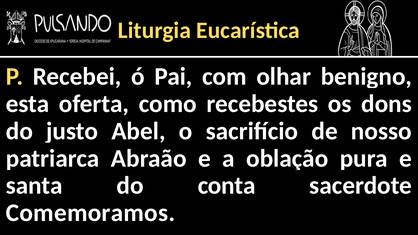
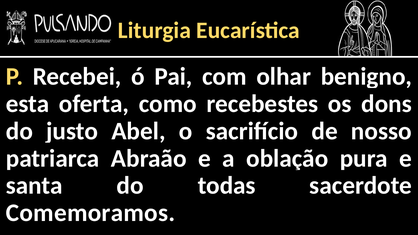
conta: conta -> todas (227, 186)
